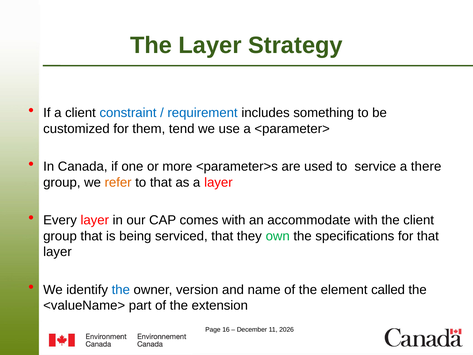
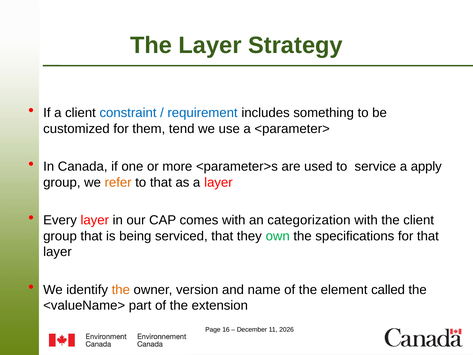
there: there -> apply (426, 166)
accommodate: accommodate -> categorization (309, 220)
the colour: blue -> orange (121, 289)
